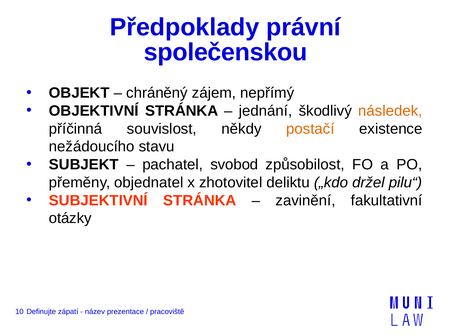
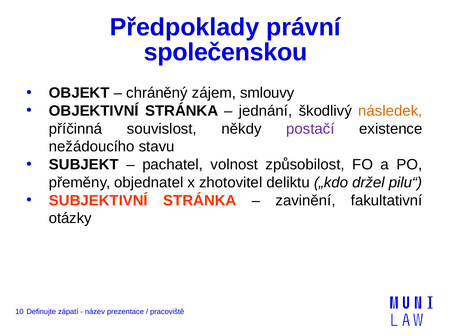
nepřímý: nepřímý -> smlouvy (267, 93)
postačí colour: orange -> purple (310, 129)
svobod: svobod -> volnost (234, 165)
